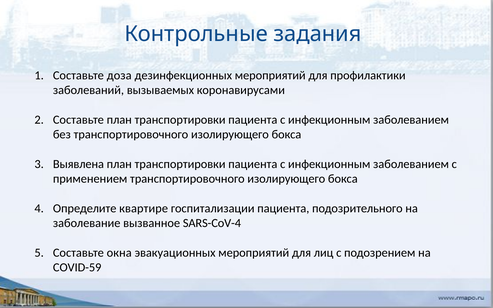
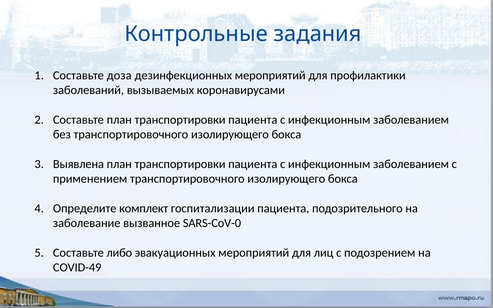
квартире: квартире -> комплект (144, 209)
SARS-CoV-4: SARS-CoV-4 -> SARS-CoV-0 (212, 223)
окна: окна -> либо (119, 253)
COVID-59: COVID-59 -> COVID-49 (77, 268)
